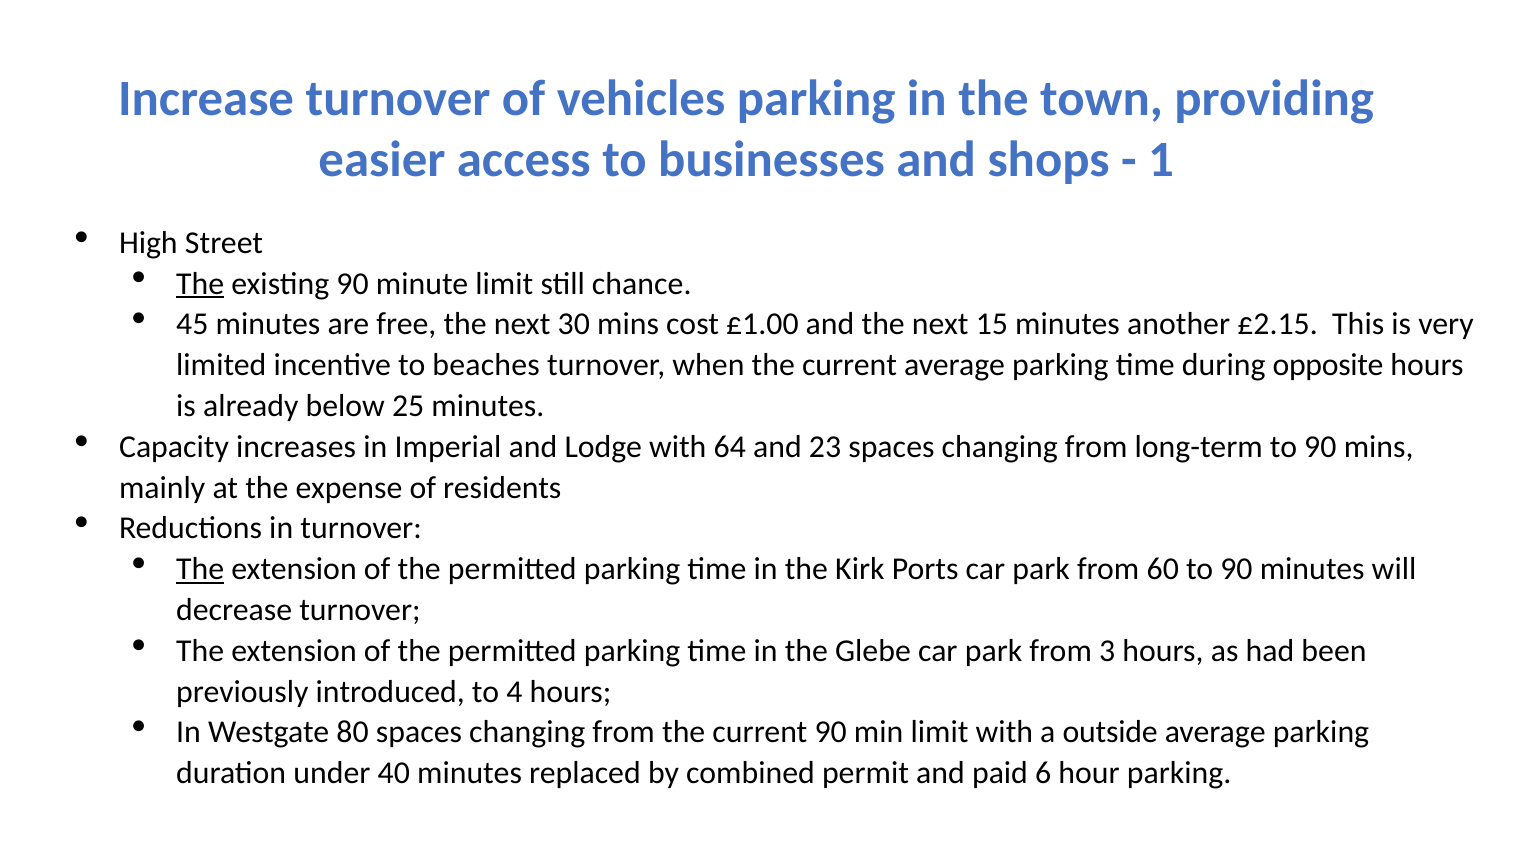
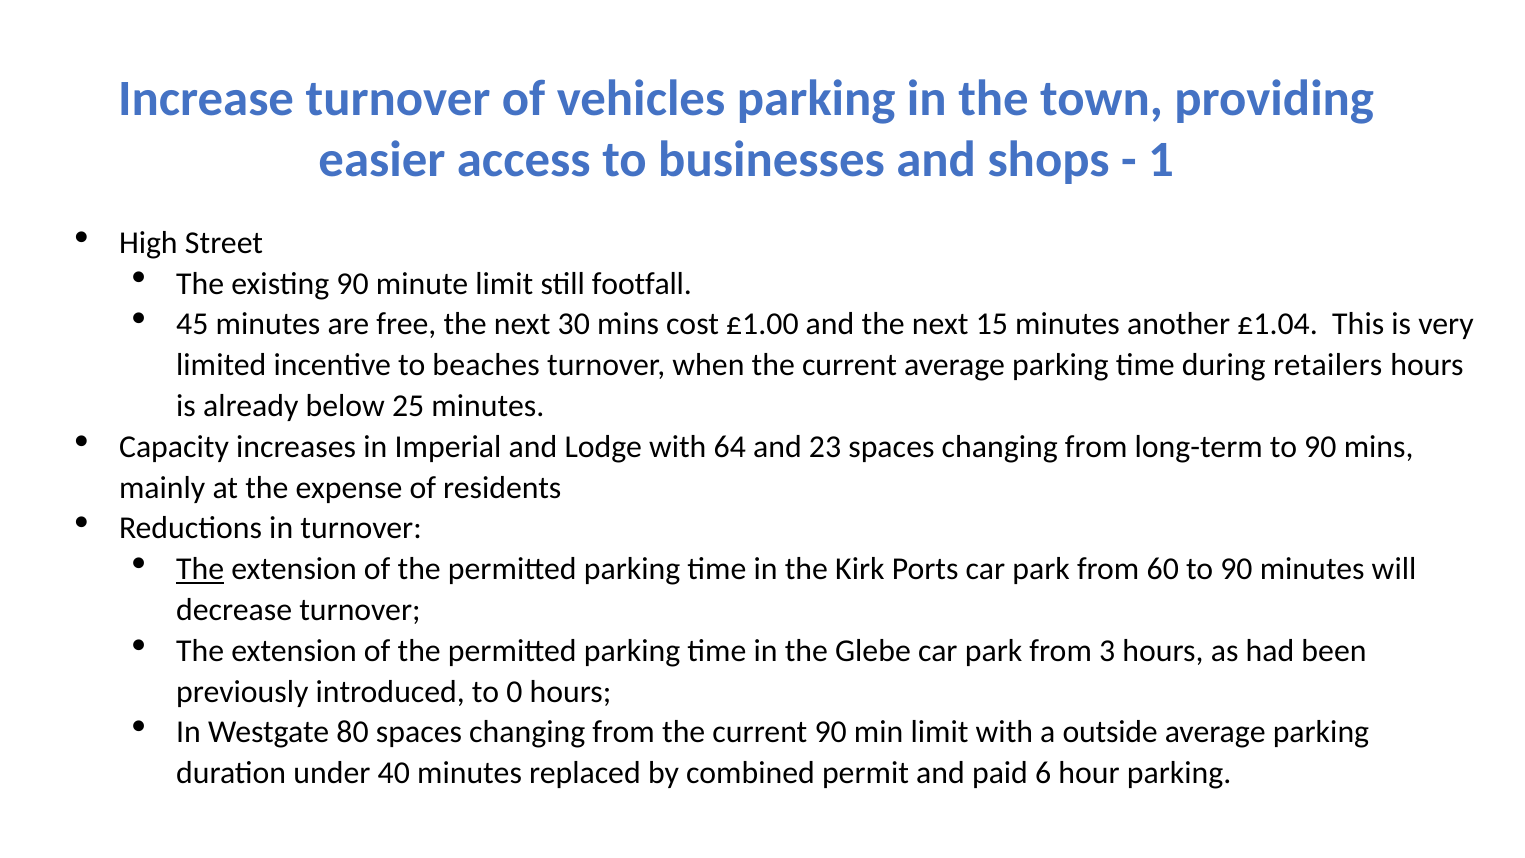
The underline: present -> none (200, 284)
chance: chance -> footfall (642, 284)
£2.15: £2.15 -> £1.04 (1278, 324)
opposite: opposite -> retailers (1328, 365)
4: 4 -> 0 (514, 692)
